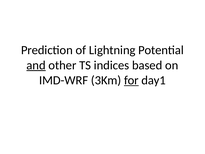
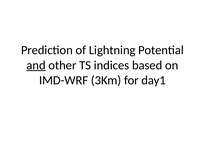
for underline: present -> none (131, 80)
